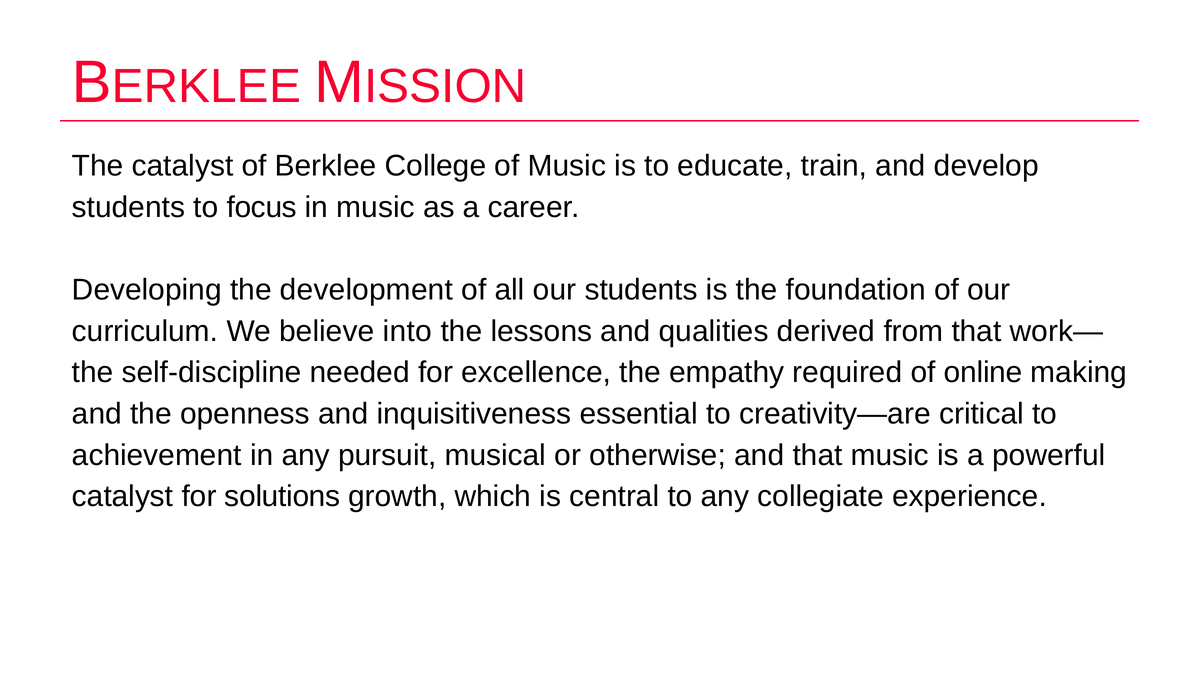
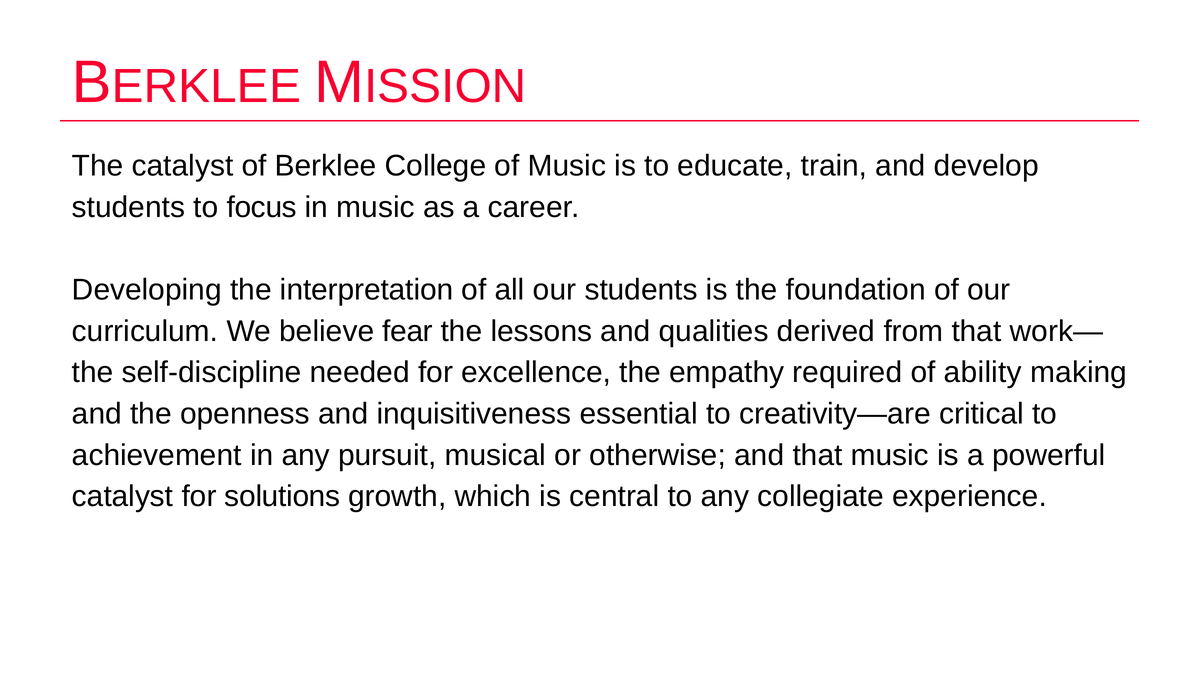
development: development -> interpretation (367, 290)
into: into -> fear (408, 331)
online: online -> ability (983, 373)
